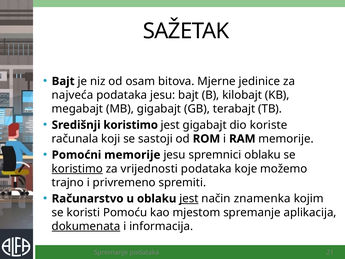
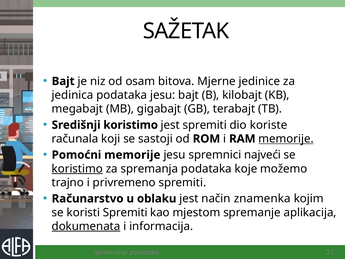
najveća: najveća -> jedinica (73, 95)
jest gigabajt: gigabajt -> spremiti (205, 125)
memorije underline: none -> present (286, 139)
spremnici oblaku: oblaku -> najveći (263, 155)
vrijednosti: vrijednosti -> spremanja (149, 169)
jest underline: present -> none (189, 198)
koristi Pomoću: Pomoću -> Spremiti (125, 212)
